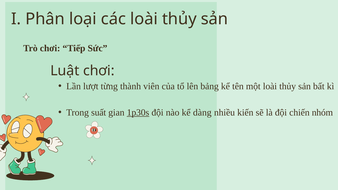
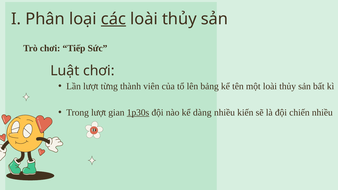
các underline: none -> present (113, 19)
Trong suất: suất -> lượt (99, 113)
chiến nhóm: nhóm -> nhiều (322, 113)
